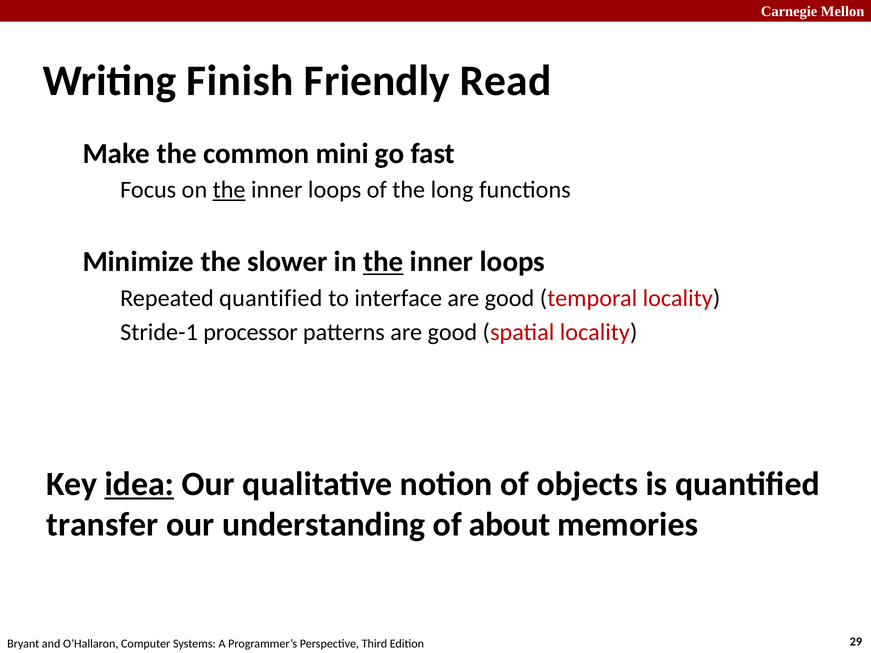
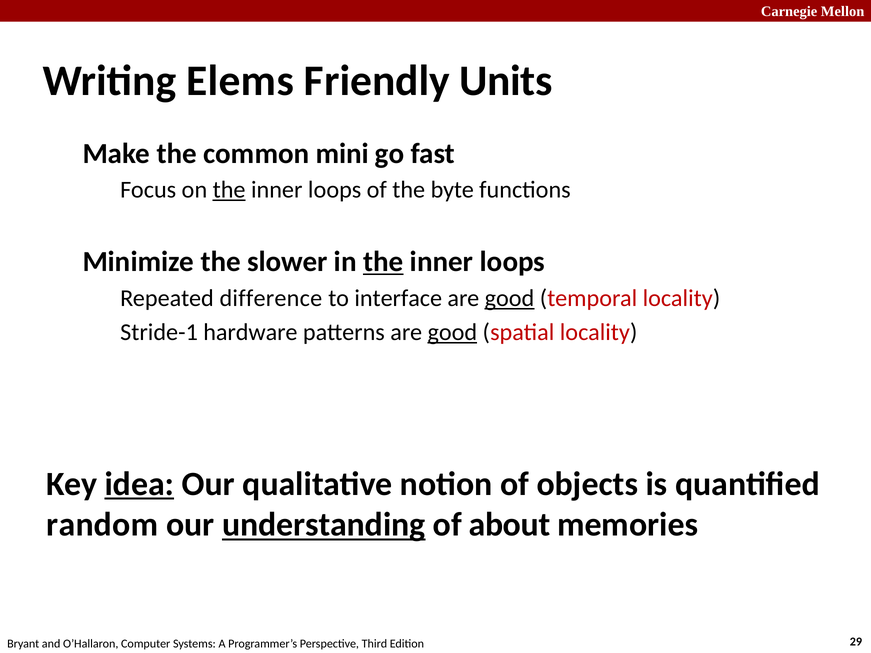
Finish: Finish -> Elems (240, 81)
Read: Read -> Units (506, 81)
long: long -> byte (452, 190)
quantified: quantified -> difference (271, 298)
good underline: none -> present (510, 298)
processor: processor -> hardware (250, 332)
good underline: none -> present (452, 332)
transfer: transfer -> random (102, 525)
understanding underline: none -> present (324, 525)
